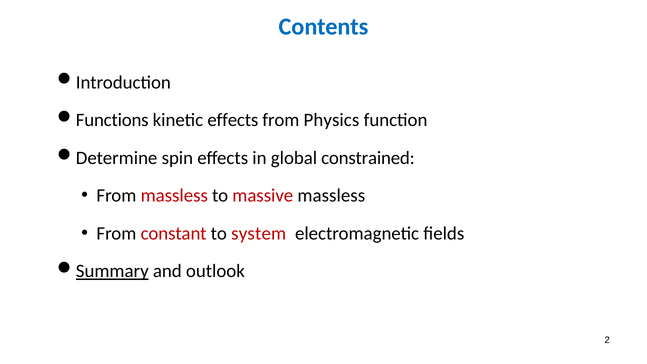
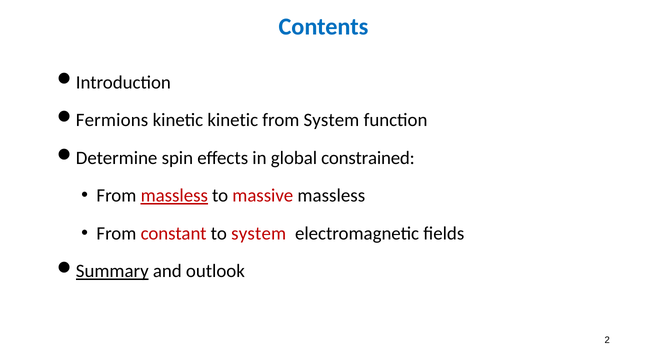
Functions: Functions -> Fermions (112, 120)
kinetic effects: effects -> kinetic (233, 120)
from Physics: Physics -> System (331, 120)
massless underline: none -> present (174, 196)
